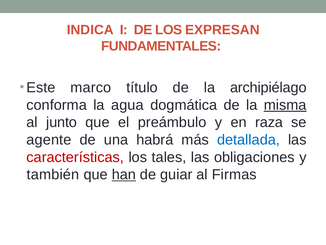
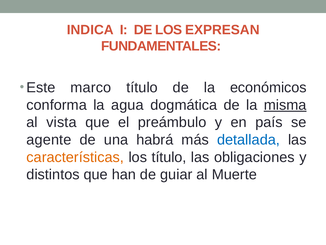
archipiélago: archipiélago -> económicos (268, 87)
junto: junto -> vista (61, 122)
raza: raza -> país (269, 122)
características colour: red -> orange (75, 157)
los tales: tales -> título (169, 157)
también: también -> distintos (53, 174)
han underline: present -> none (124, 174)
Firmas: Firmas -> Muerte (234, 174)
